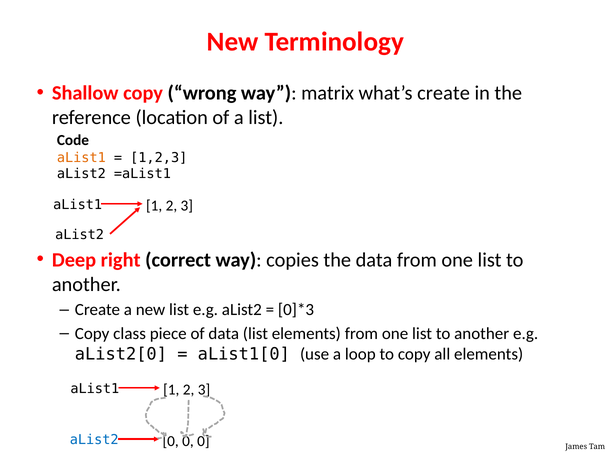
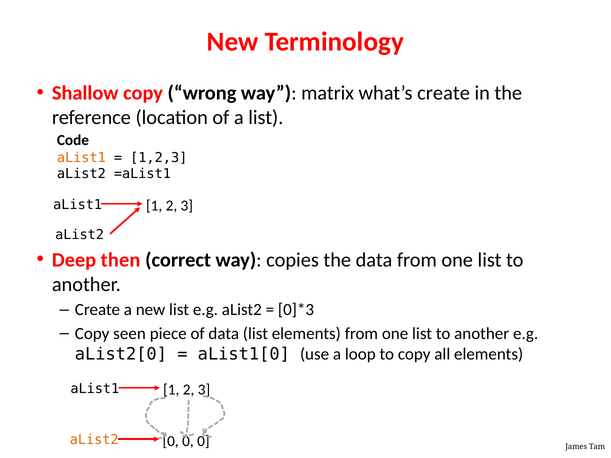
right: right -> then (121, 260)
class: class -> seen (130, 334)
aList2 colour: blue -> orange (94, 440)
